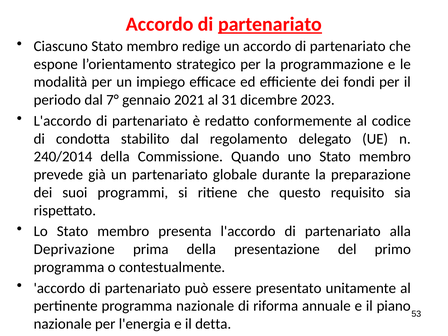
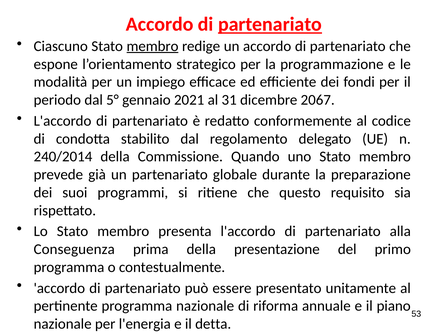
membro underline: none -> present (153, 46)
7°: 7° -> 5° (112, 100)
2023: 2023 -> 2067 (318, 100)
Deprivazione: Deprivazione -> Conseguenza (74, 249)
